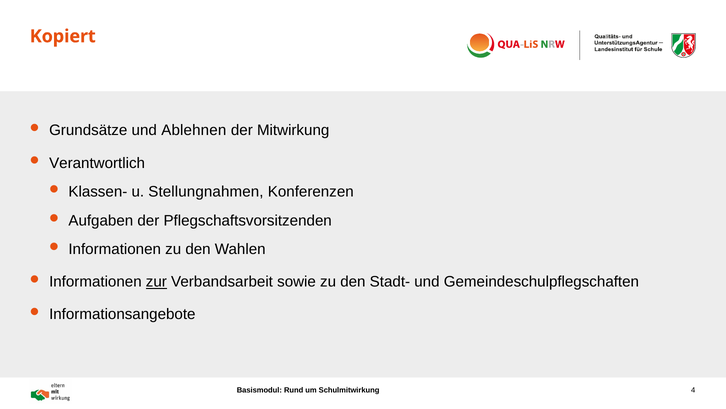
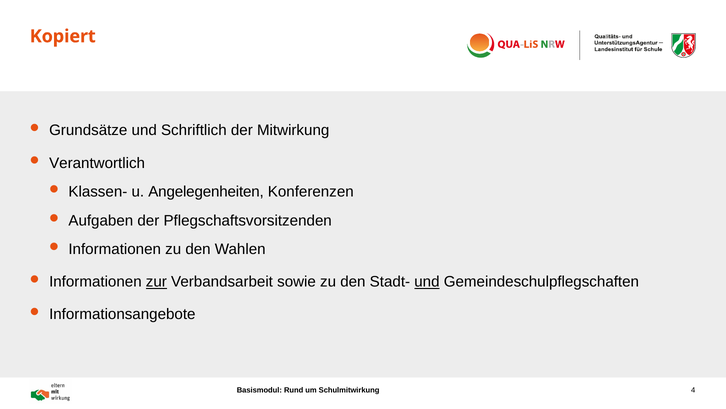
Ablehnen: Ablehnen -> Schriftlich (194, 130)
Stellungnahmen: Stellungnahmen -> Angelegenheiten (206, 191)
und underline: none -> present (427, 281)
